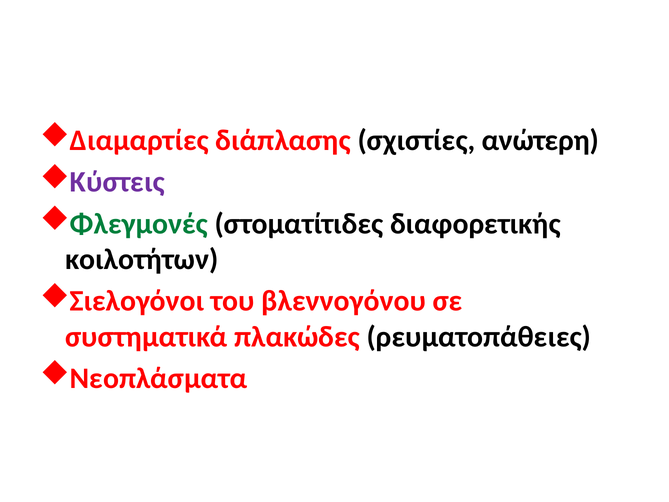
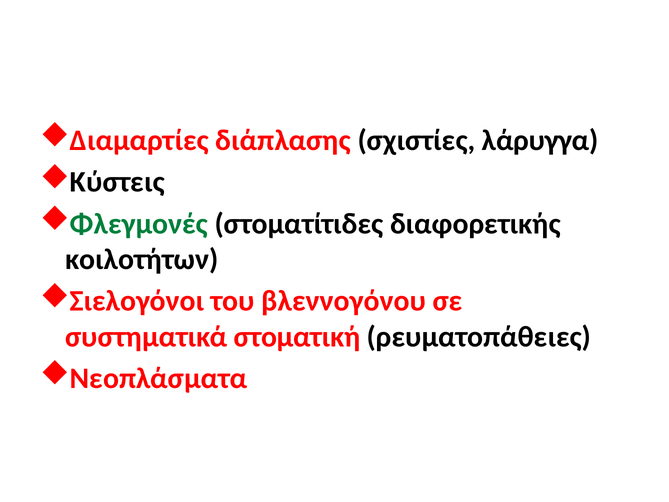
ανώτερη: ανώτερη -> λάρυγγα (540, 140)
Κύστεις colour: purple -> black (117, 182)
πλακώδες: πλακώδες -> στοματική (297, 337)
